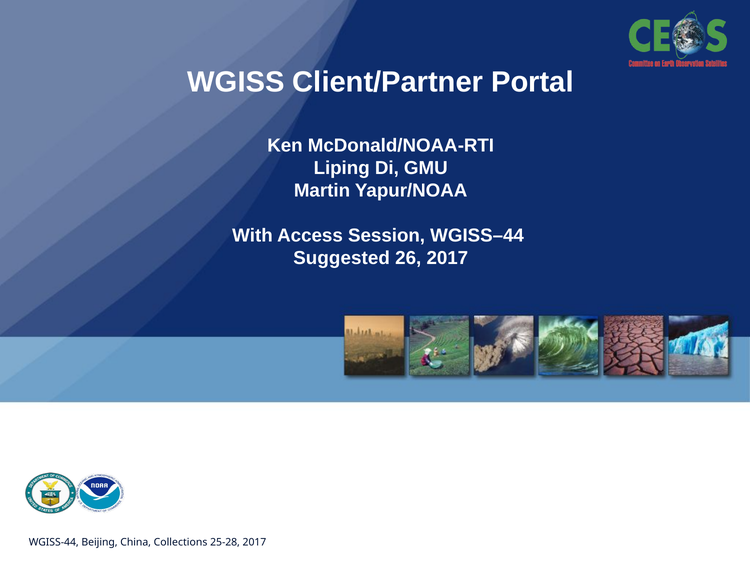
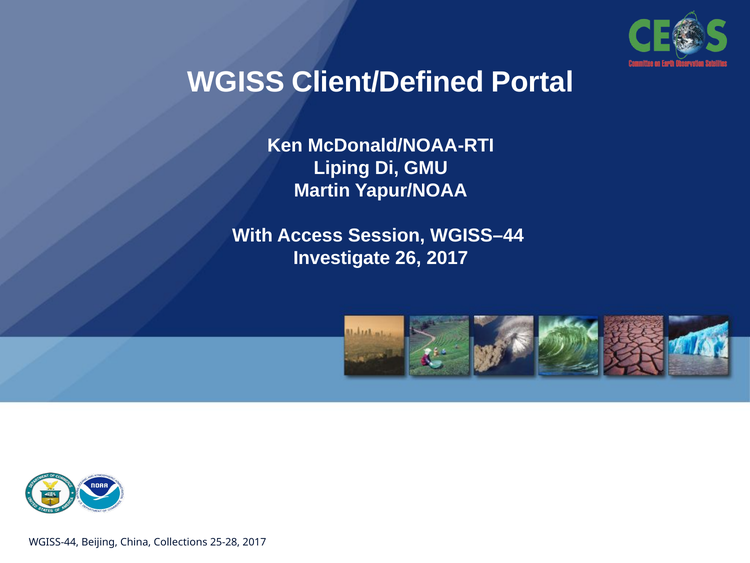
Client/Partner: Client/Partner -> Client/Defined (388, 82)
Suggested: Suggested -> Investigate (342, 258)
